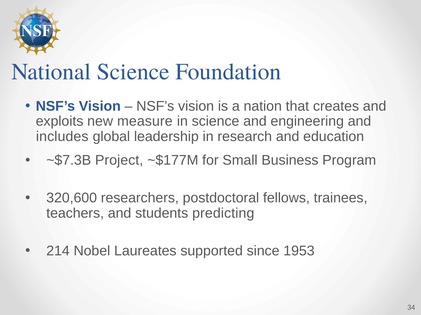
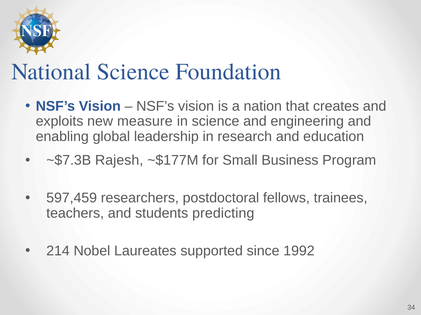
includes: includes -> enabling (62, 137)
Project: Project -> Rajesh (119, 161)
320,600: 320,600 -> 597,459 (72, 198)
1953: 1953 -> 1992 (299, 251)
